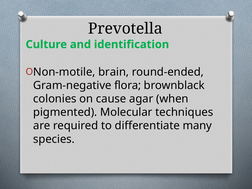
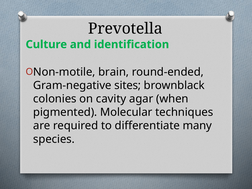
flora: flora -> sites (128, 85)
cause: cause -> cavity (111, 99)
